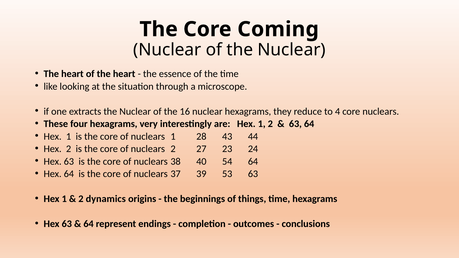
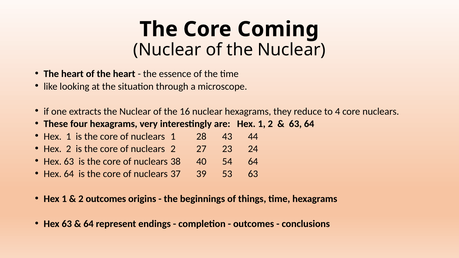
2 dynamics: dynamics -> outcomes (106, 199)
